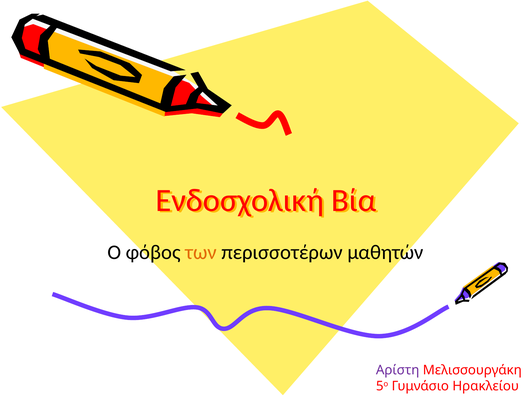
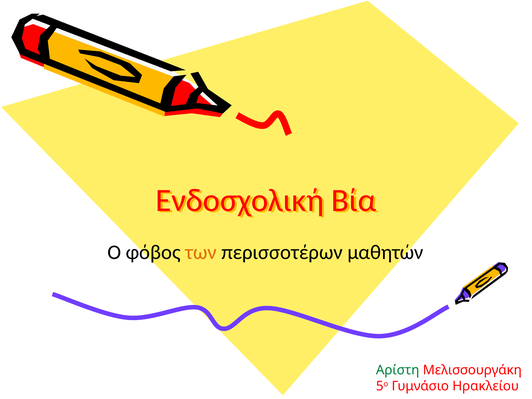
Αρίστη colour: purple -> green (398, 370)
